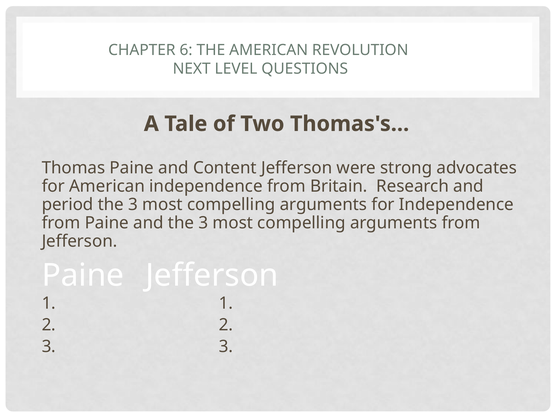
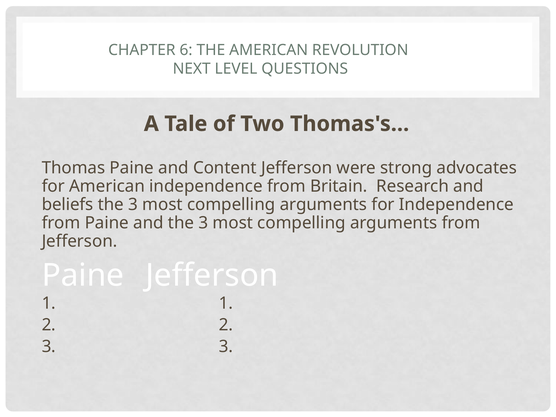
period: period -> beliefs (68, 204)
